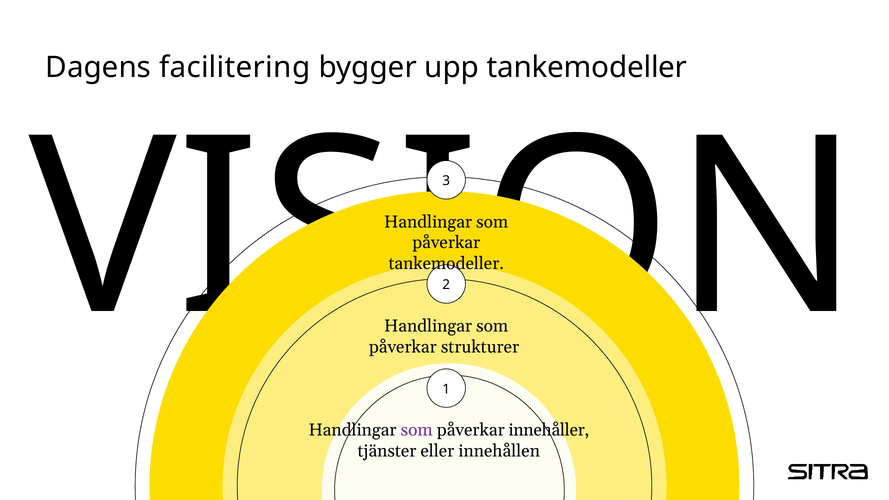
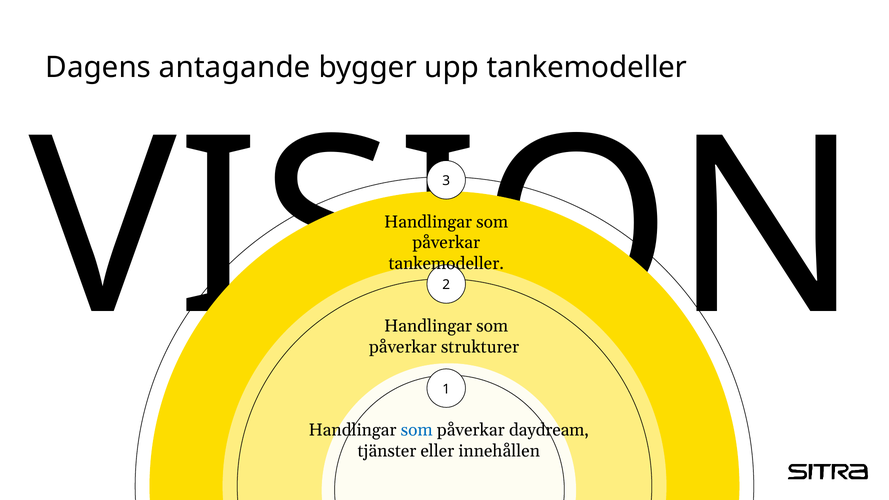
facilitering: facilitering -> antagande (235, 67)
som colour: purple -> blue (417, 430)
innehåller: innehåller -> daydream (549, 430)
